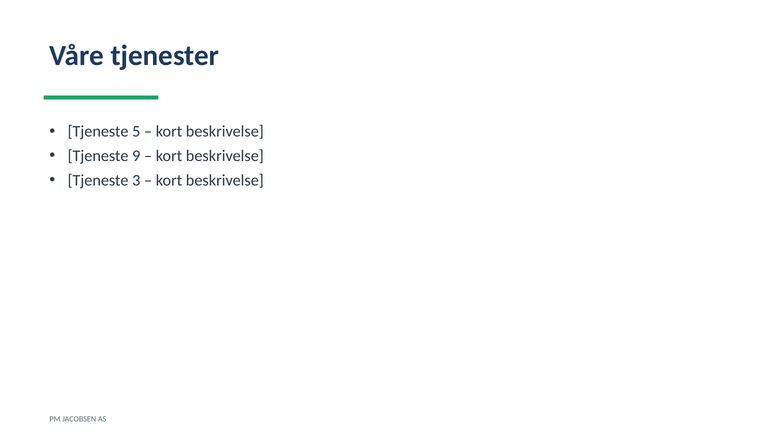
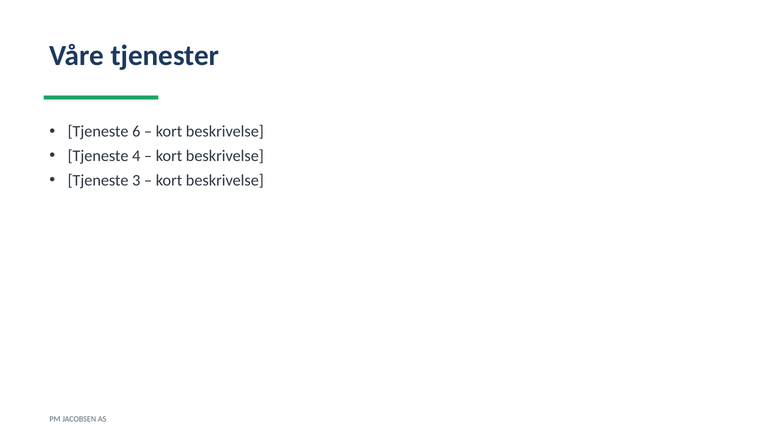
5: 5 -> 6 (136, 132)
9: 9 -> 4 (136, 156)
